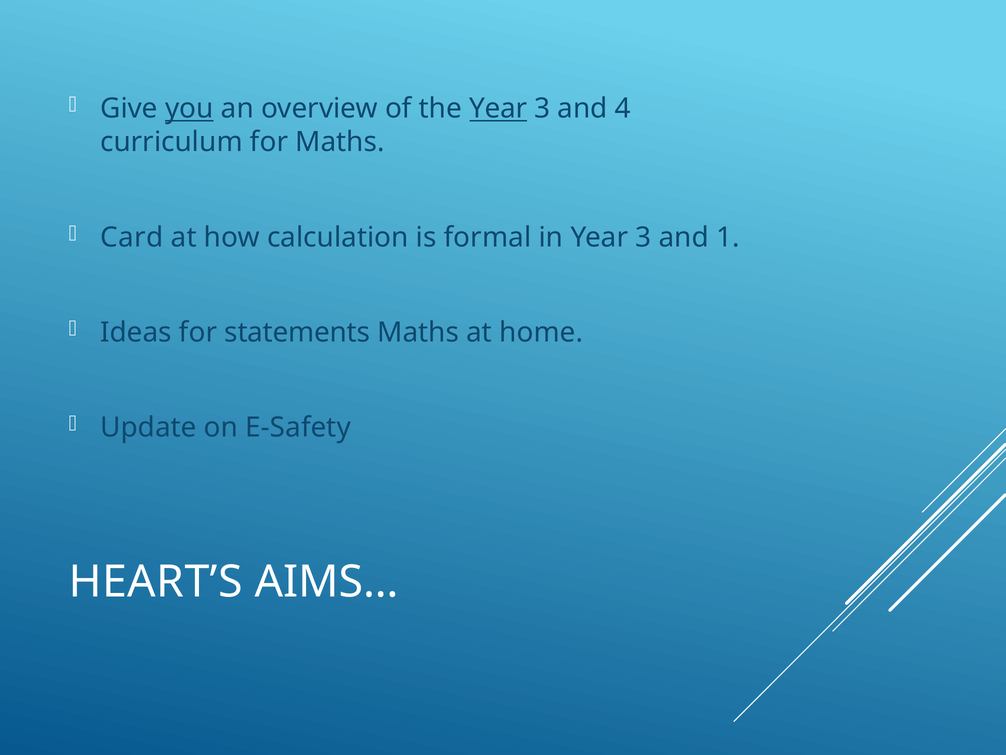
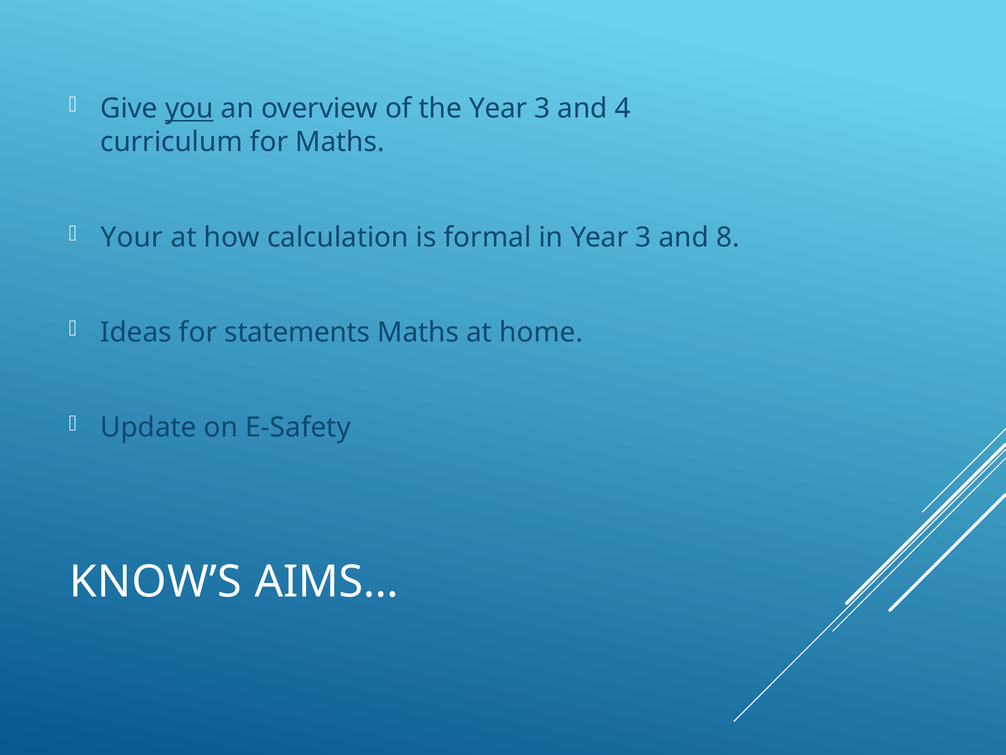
Year underline: present -> none (498, 109)
Card: Card -> Your (132, 237)
1: 1 -> 8 (728, 237)
HEART’S: HEART’S -> KNOW’S (156, 582)
